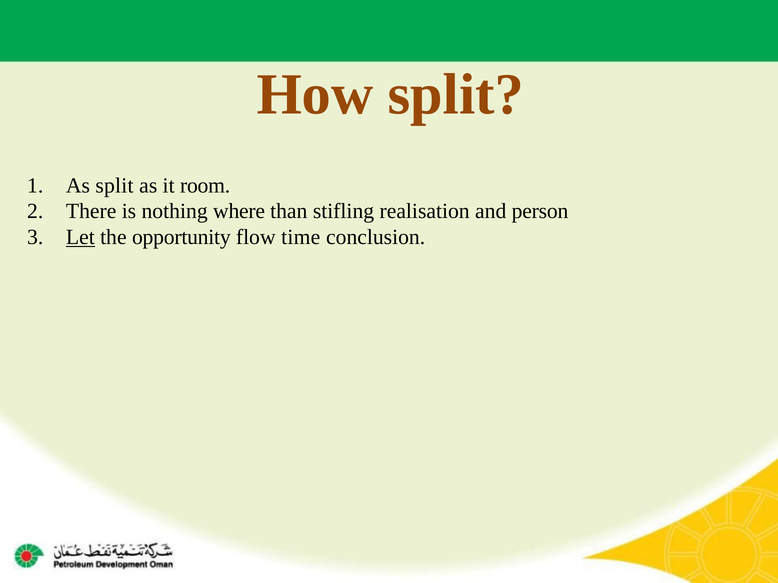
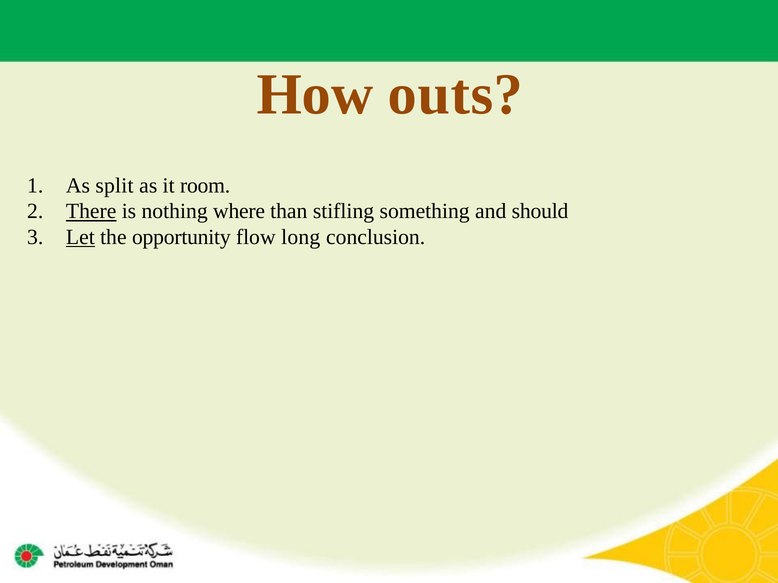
How split: split -> outs (455, 95)
There underline: none -> present (91, 212)
realisation: realisation -> something (425, 212)
person: person -> should (540, 212)
time: time -> long (301, 237)
